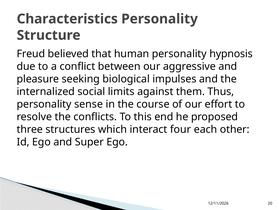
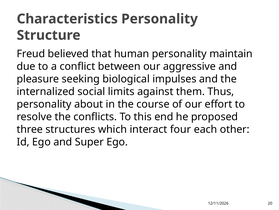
hypnosis: hypnosis -> maintain (231, 54)
sense: sense -> about (89, 104)
